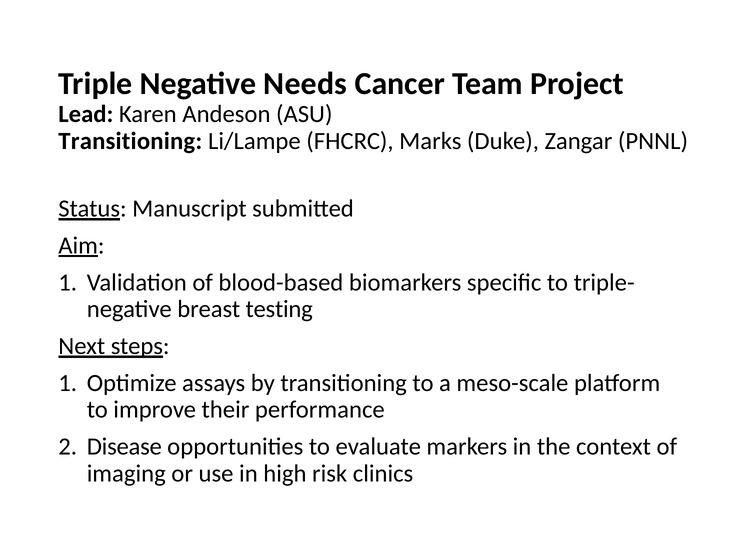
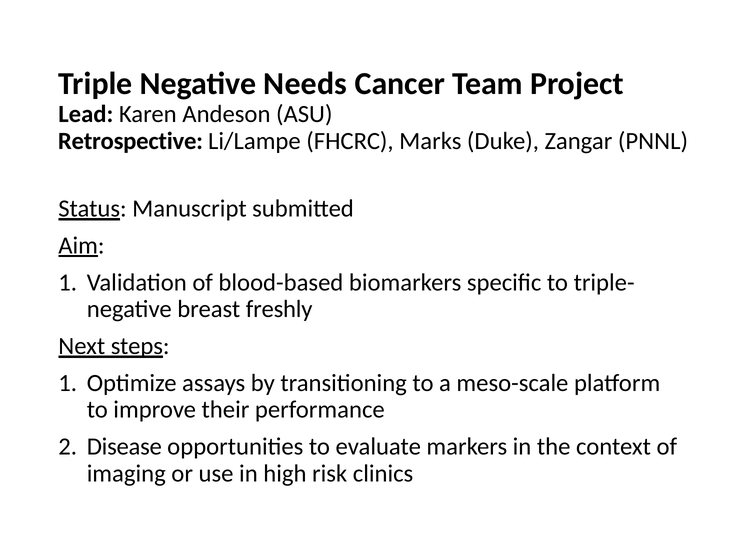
Transitioning: Transitioning -> Retrospective (130, 141)
testing: testing -> freshly (279, 309)
